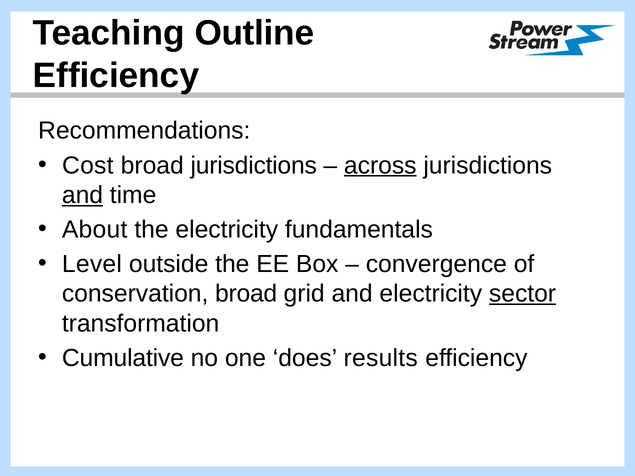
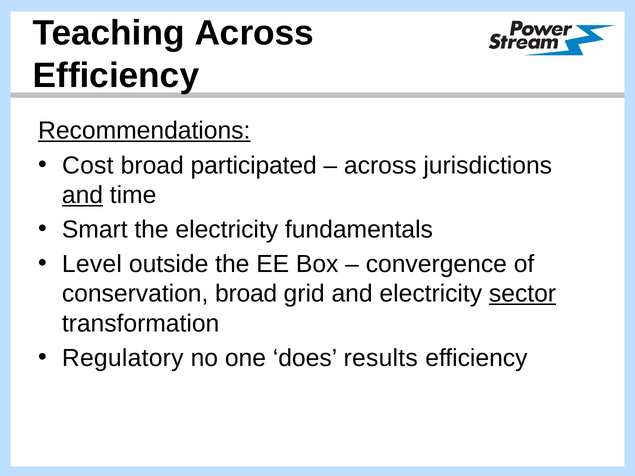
Teaching Outline: Outline -> Across (254, 33)
Recommendations underline: none -> present (144, 131)
broad jurisdictions: jurisdictions -> participated (254, 165)
across underline: present -> none (380, 165)
About: About -> Smart (95, 230)
Cumulative: Cumulative -> Regulatory (123, 358)
